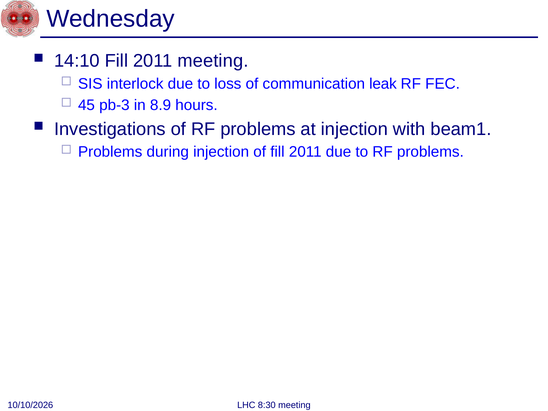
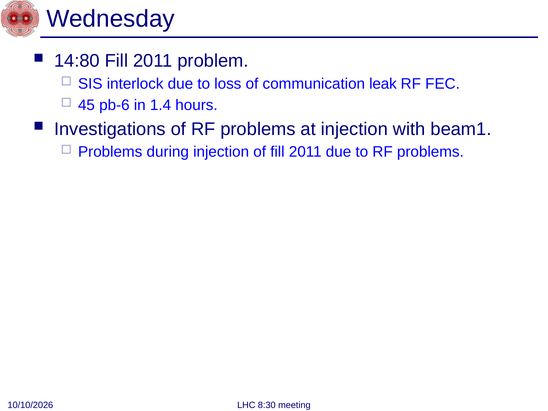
14:10: 14:10 -> 14:80 (77, 61)
2011 meeting: meeting -> problem (213, 61)
pb-3: pb-3 -> pb-6 (114, 105)
8.9: 8.9 -> 1.4 (161, 105)
